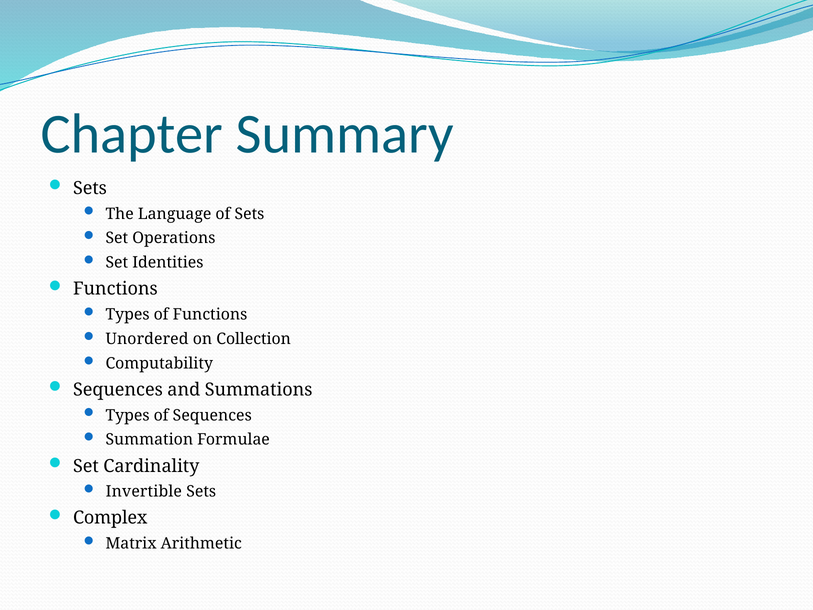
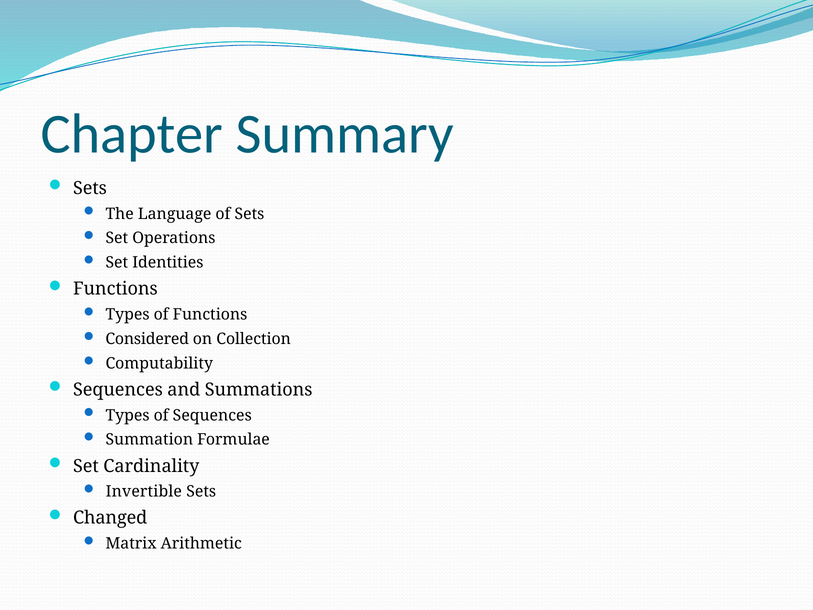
Unordered: Unordered -> Considered (147, 339)
Complex: Complex -> Changed (110, 518)
